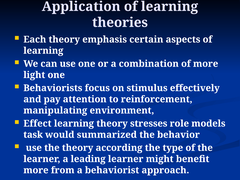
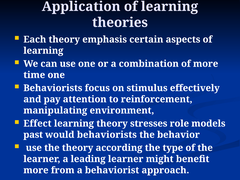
light: light -> time (34, 75)
task: task -> past (33, 135)
would summarized: summarized -> behaviorists (107, 135)
